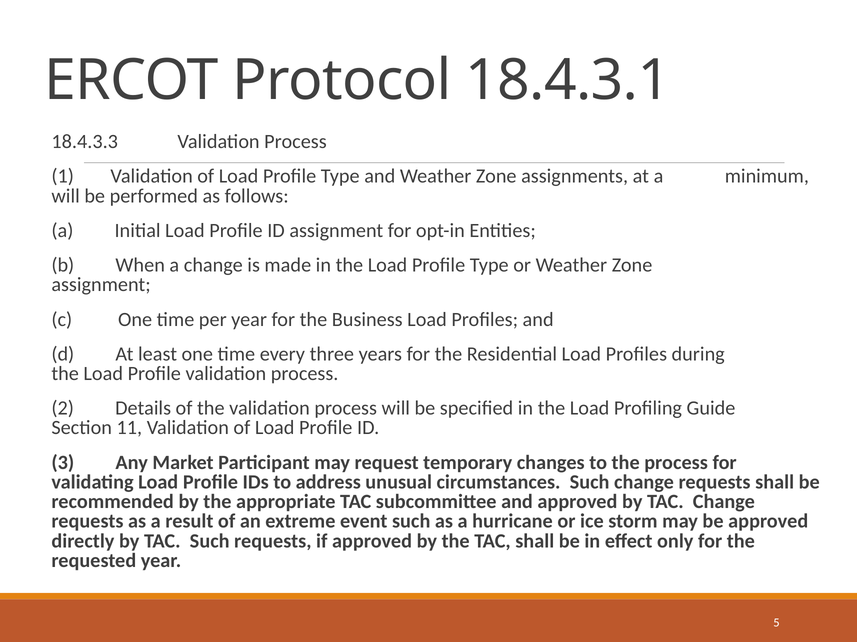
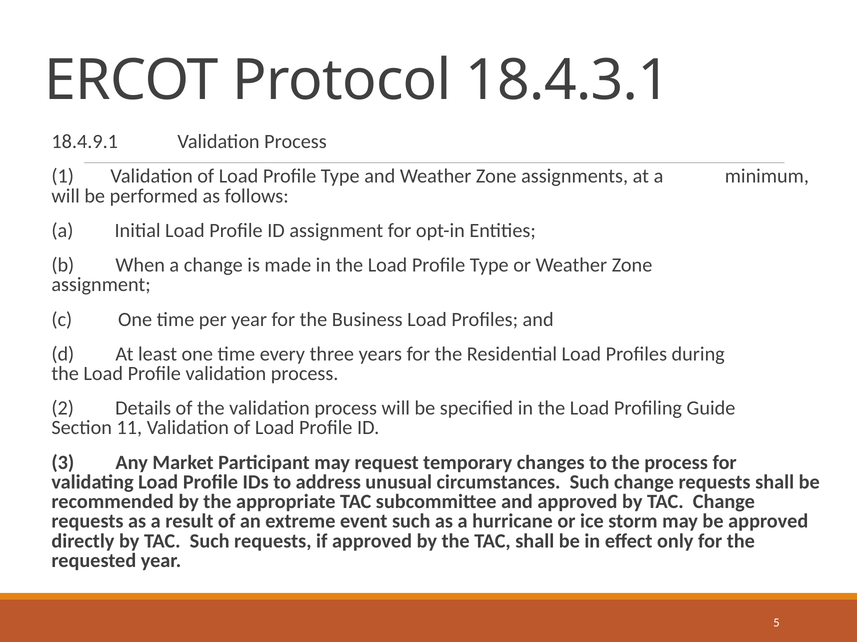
18.4.3.3: 18.4.3.3 -> 18.4.9.1 (85, 142)
